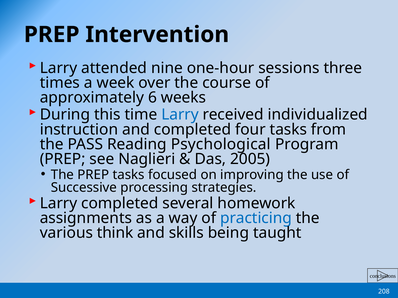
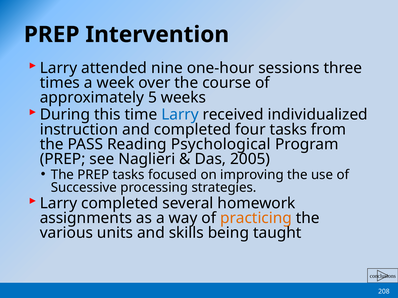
6: 6 -> 5 (152, 98)
practicing colour: blue -> orange (256, 218)
think: think -> units (115, 233)
